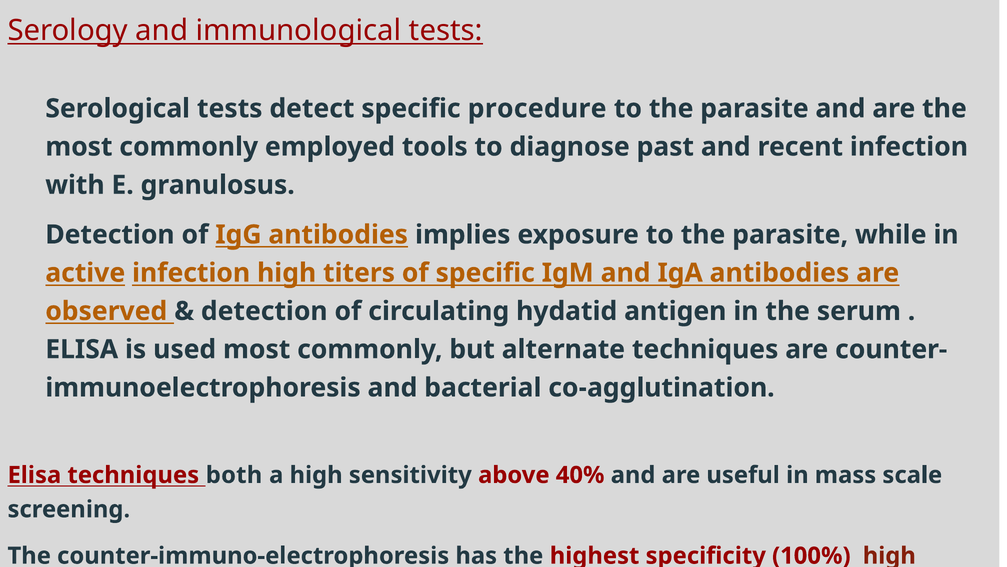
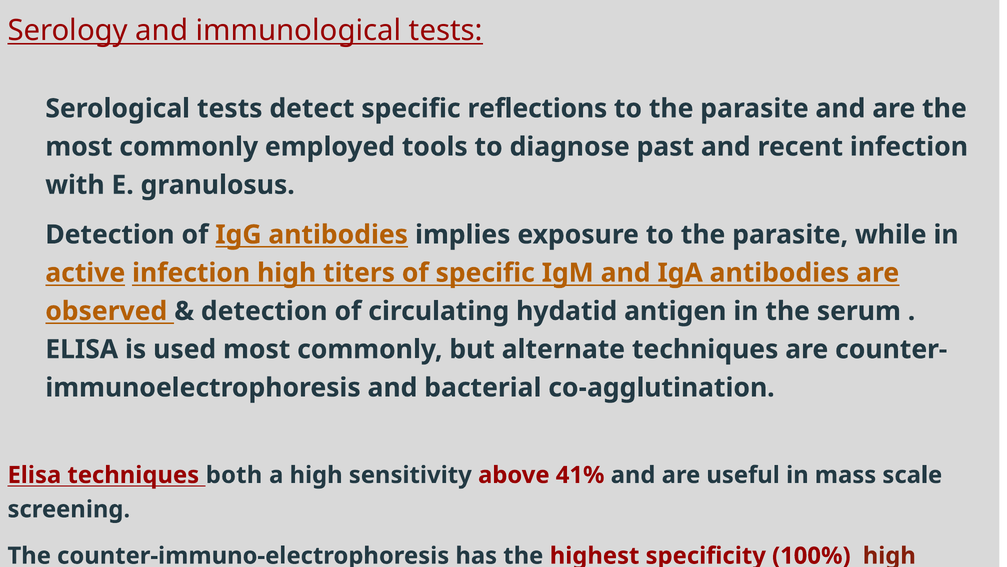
procedure: procedure -> reflections (537, 108)
40%: 40% -> 41% (580, 475)
